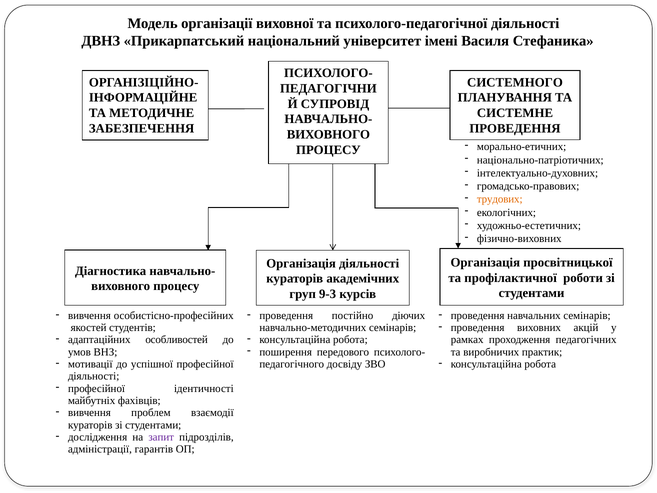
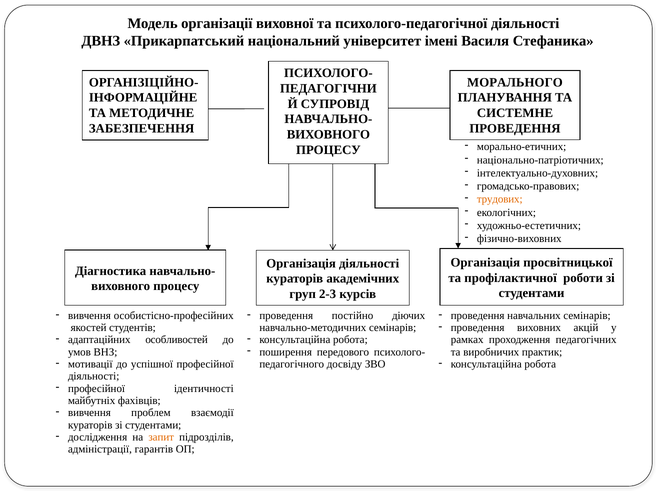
СИСТЕМНОГО: СИСТЕМНОГО -> МОРАЛЬНОГО (515, 82)
9-3: 9-3 -> 2-3 (328, 294)
запит colour: purple -> orange (161, 437)
